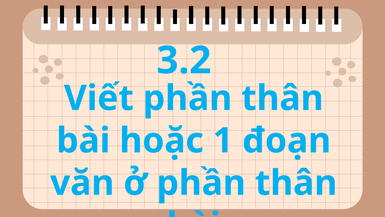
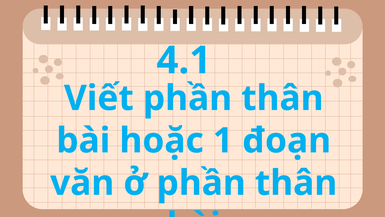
3.2: 3.2 -> 4.1 (184, 60)
